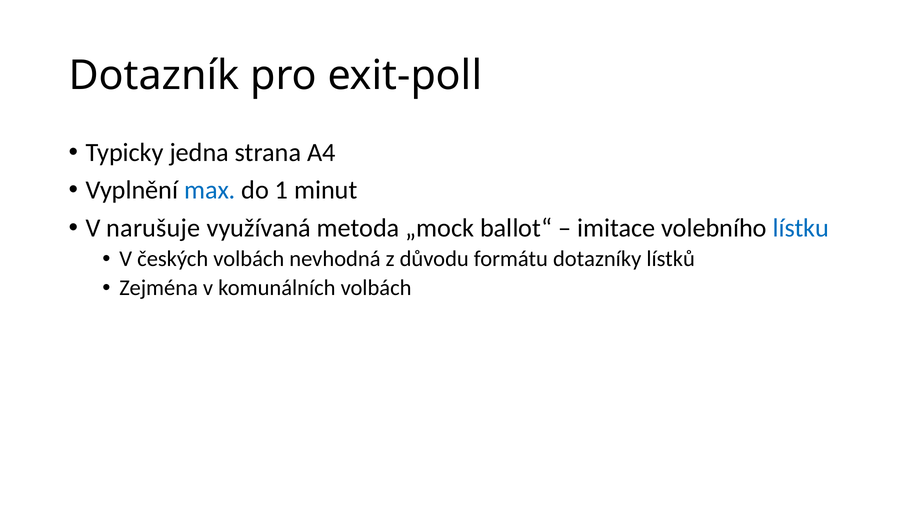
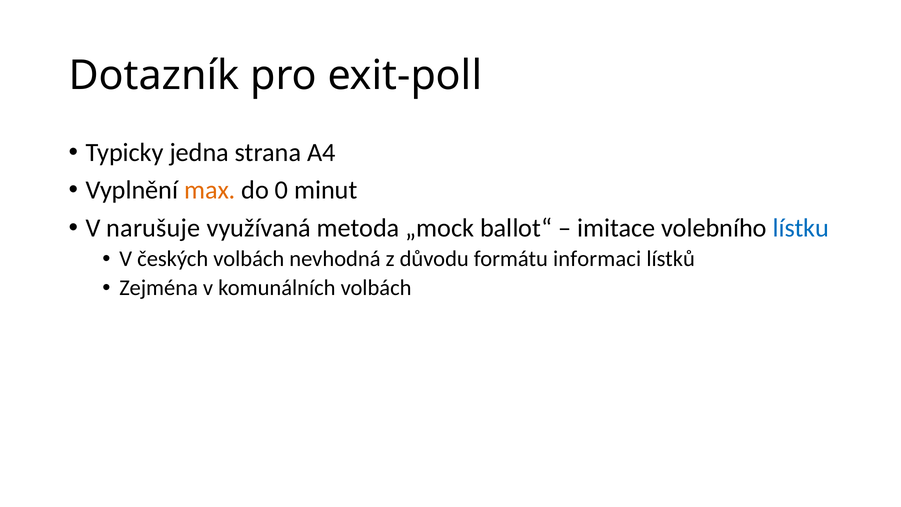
max colour: blue -> orange (210, 190)
1: 1 -> 0 (282, 190)
dotazníky: dotazníky -> informaci (597, 259)
